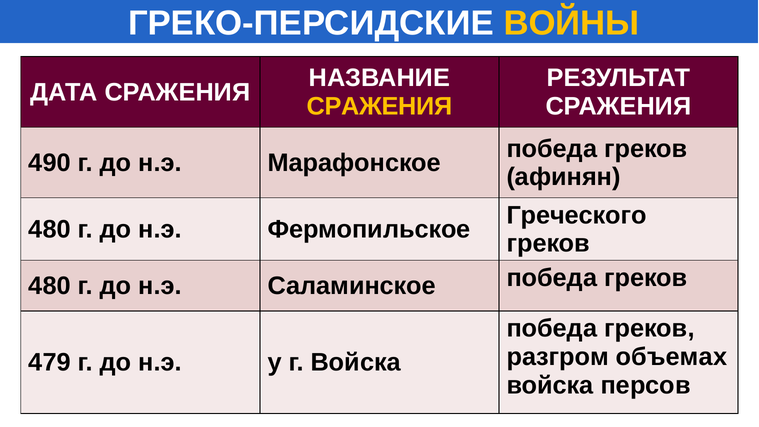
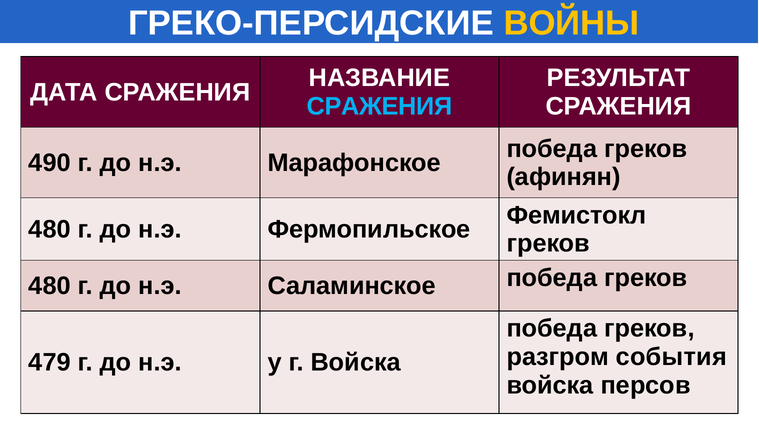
СРАЖЕНИЯ colour: yellow -> light blue (380, 106)
Греческого: Греческого -> Фемистокл (577, 215)
объемах: объемах -> события (671, 357)
